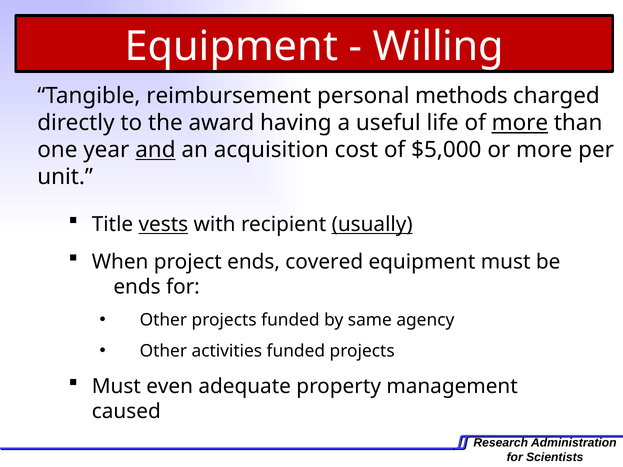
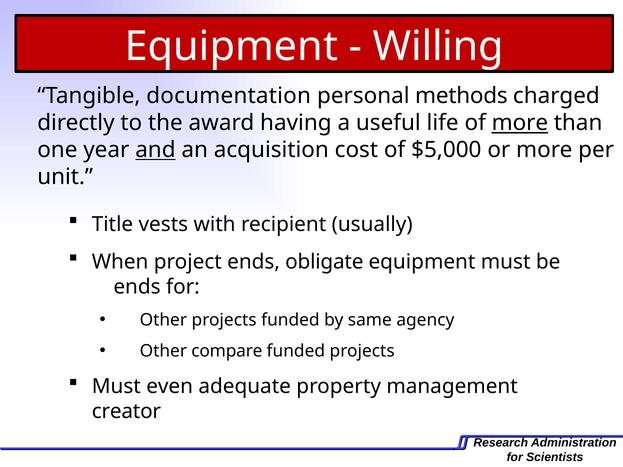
reimbursement: reimbursement -> documentation (229, 96)
vests underline: present -> none (163, 225)
usually underline: present -> none (372, 225)
covered: covered -> obligate (324, 262)
activities: activities -> compare (227, 351)
caused: caused -> creator (126, 412)
